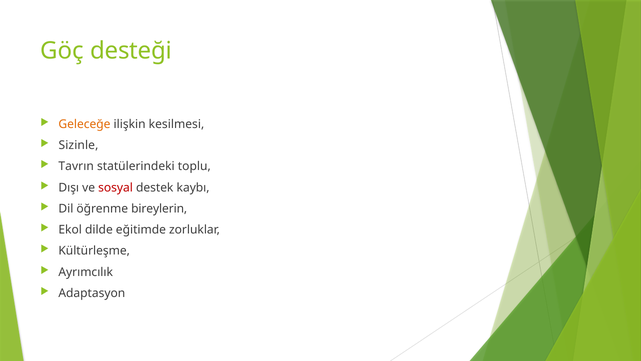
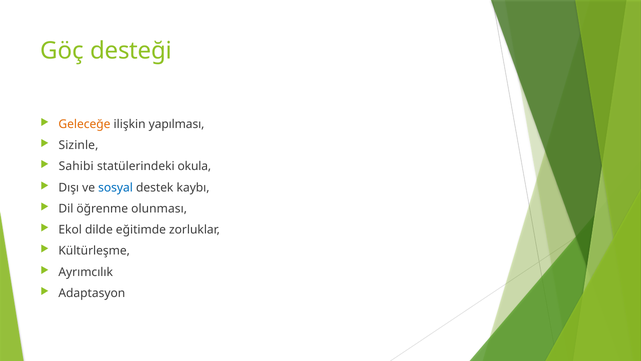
kesilmesi: kesilmesi -> yapılması (177, 124)
Tavrın: Tavrın -> Sahibi (76, 166)
toplu: toplu -> okula (194, 166)
sosyal colour: red -> blue (116, 187)
bireylerin: bireylerin -> olunması (159, 208)
